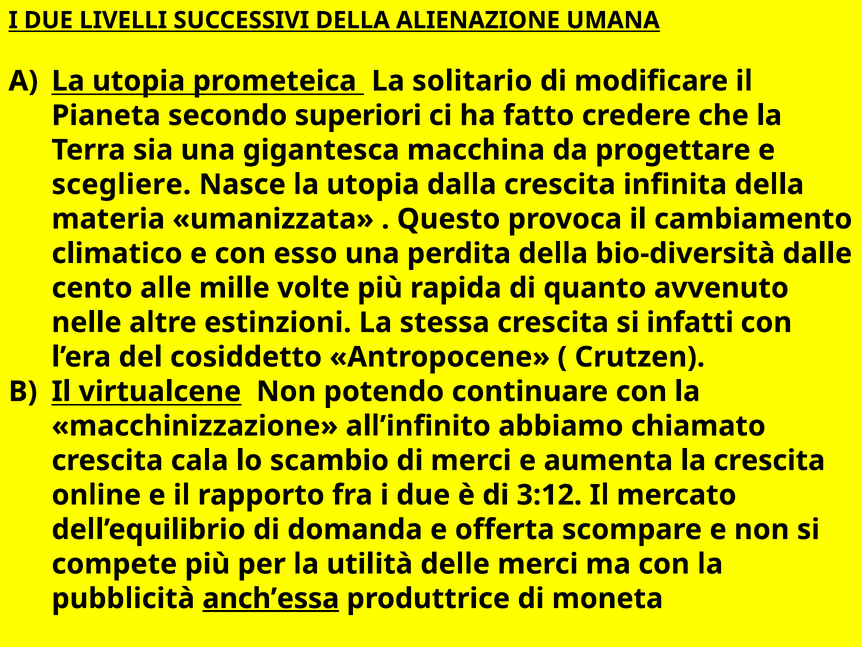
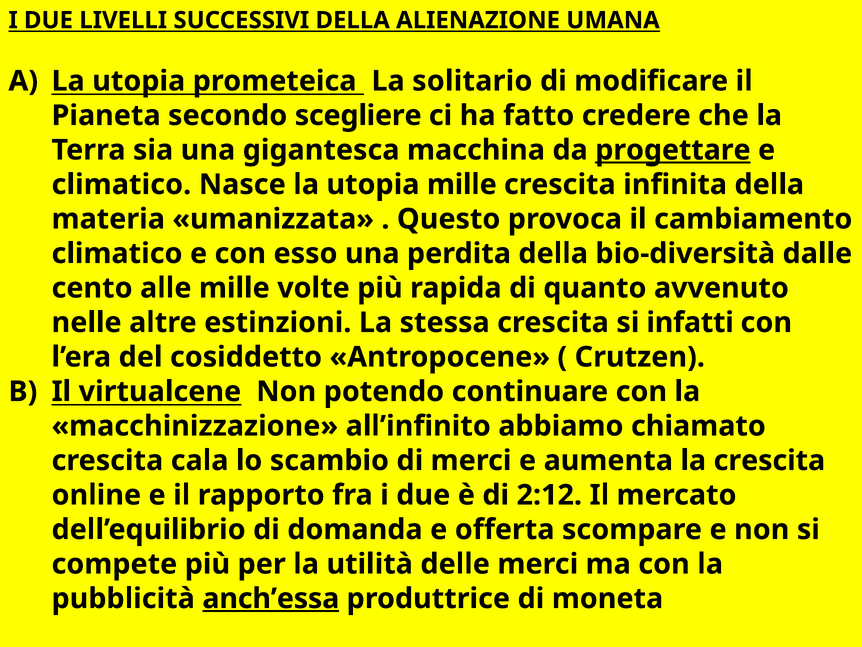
superiori: superiori -> scegliere (358, 115)
progettare underline: none -> present (673, 150)
scegliere: scegliere -> climatico (121, 184)
utopia dalla: dalla -> mille (462, 184)
3:12: 3:12 -> 2:12 (549, 495)
